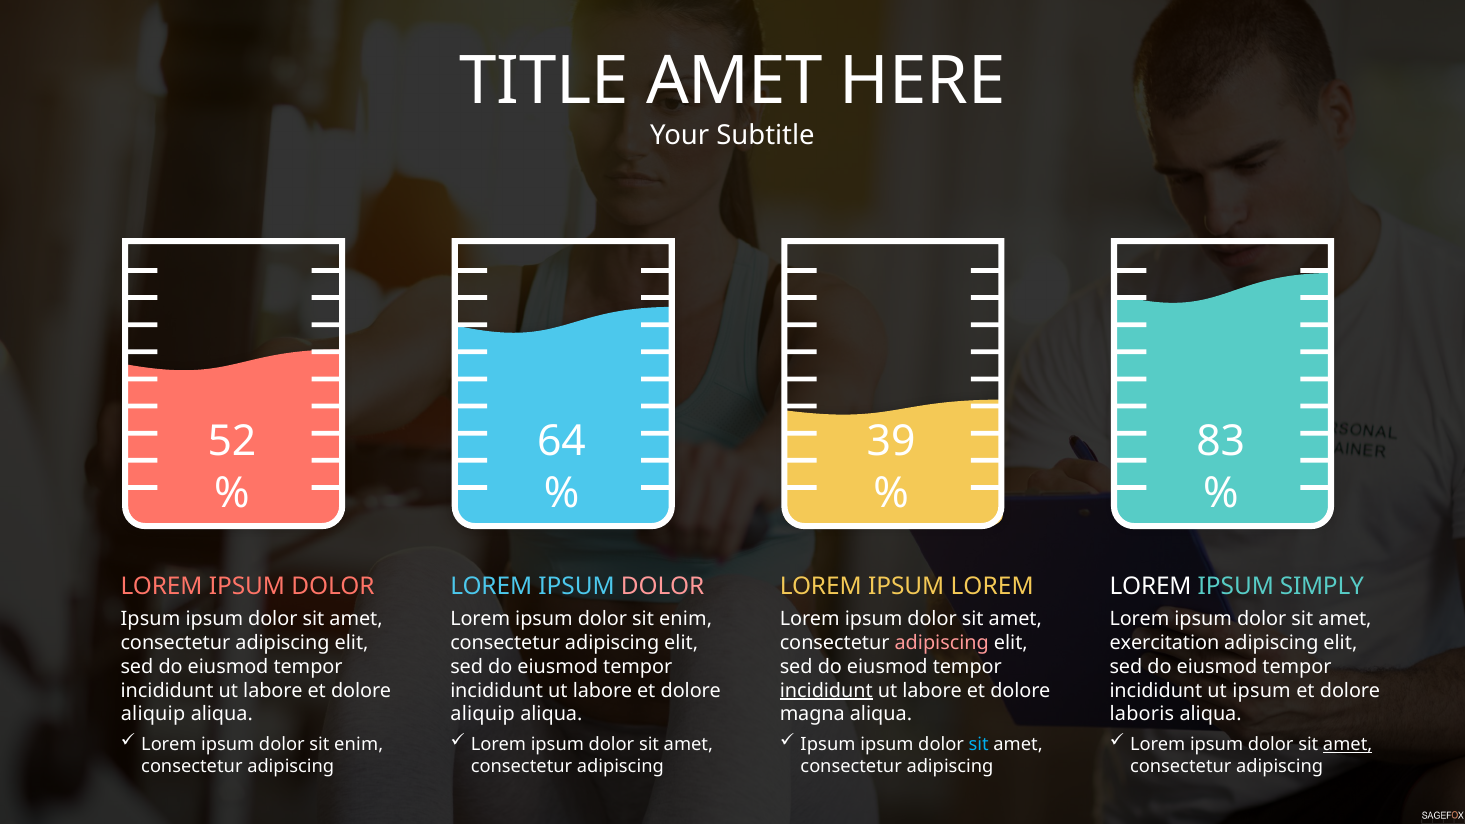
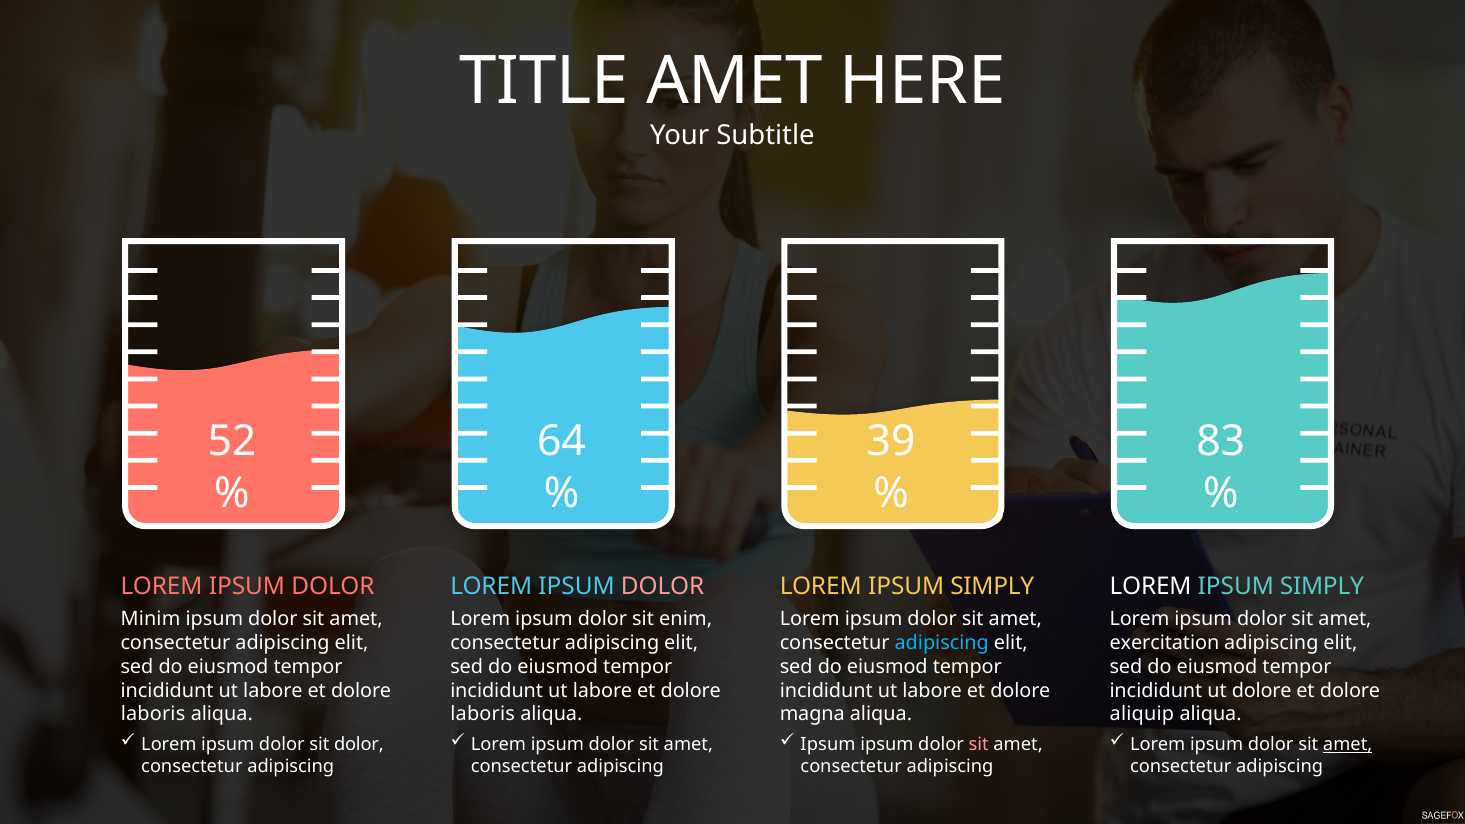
LOREM: LOREM -> SIMPLY (992, 586)
Ipsum: Ipsum -> Minim (150, 619)
adipiscing colour: pink -> light blue (942, 643)
incididunt underline: present -> none (826, 691)
ut ipsum: ipsum -> dolore (1262, 691)
aliquip: aliquip -> laboris (153, 714)
aliquip: aliquip -> laboris (483, 714)
laboris: laboris -> aliquip (1142, 714)
enim: enim -> dolor (359, 745)
sit colour: light blue -> pink (979, 745)
